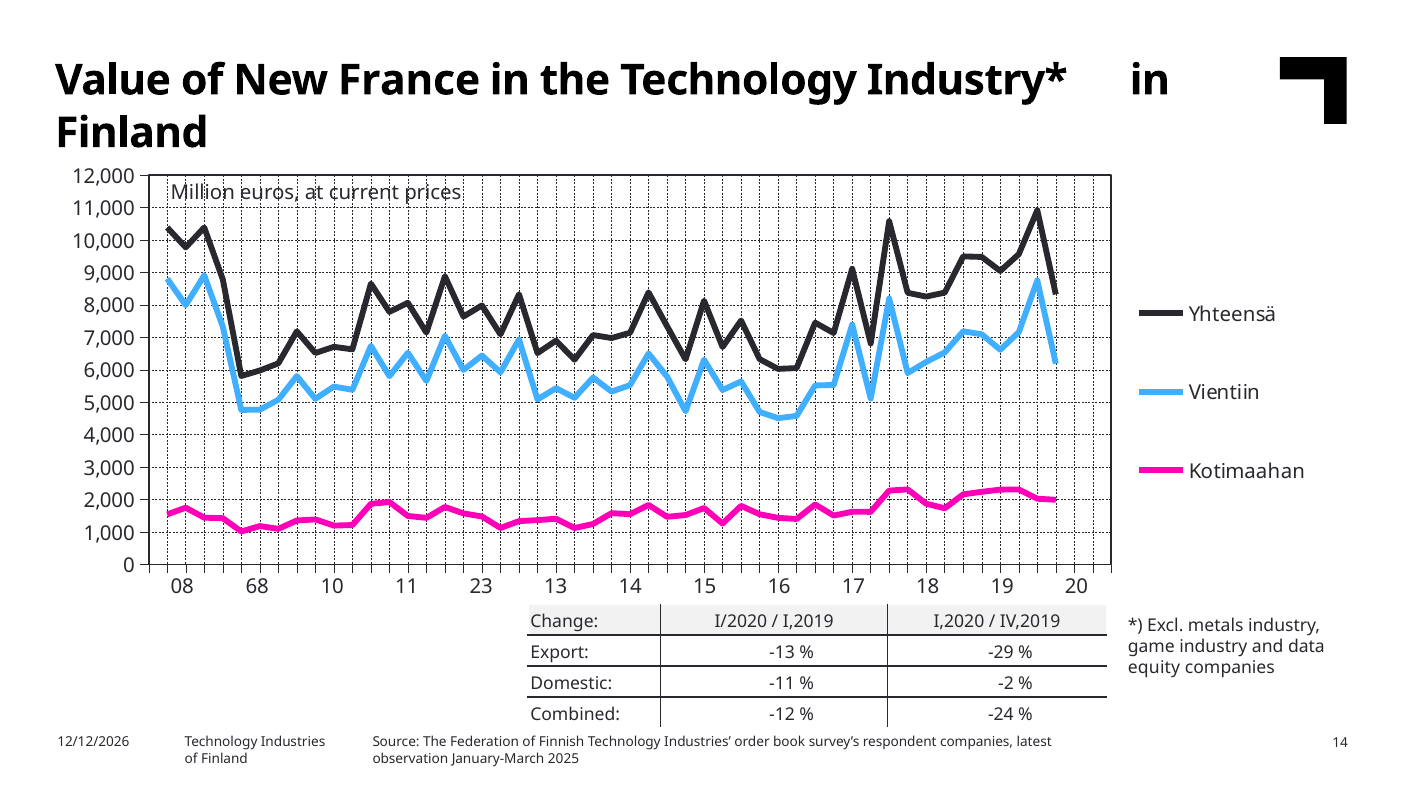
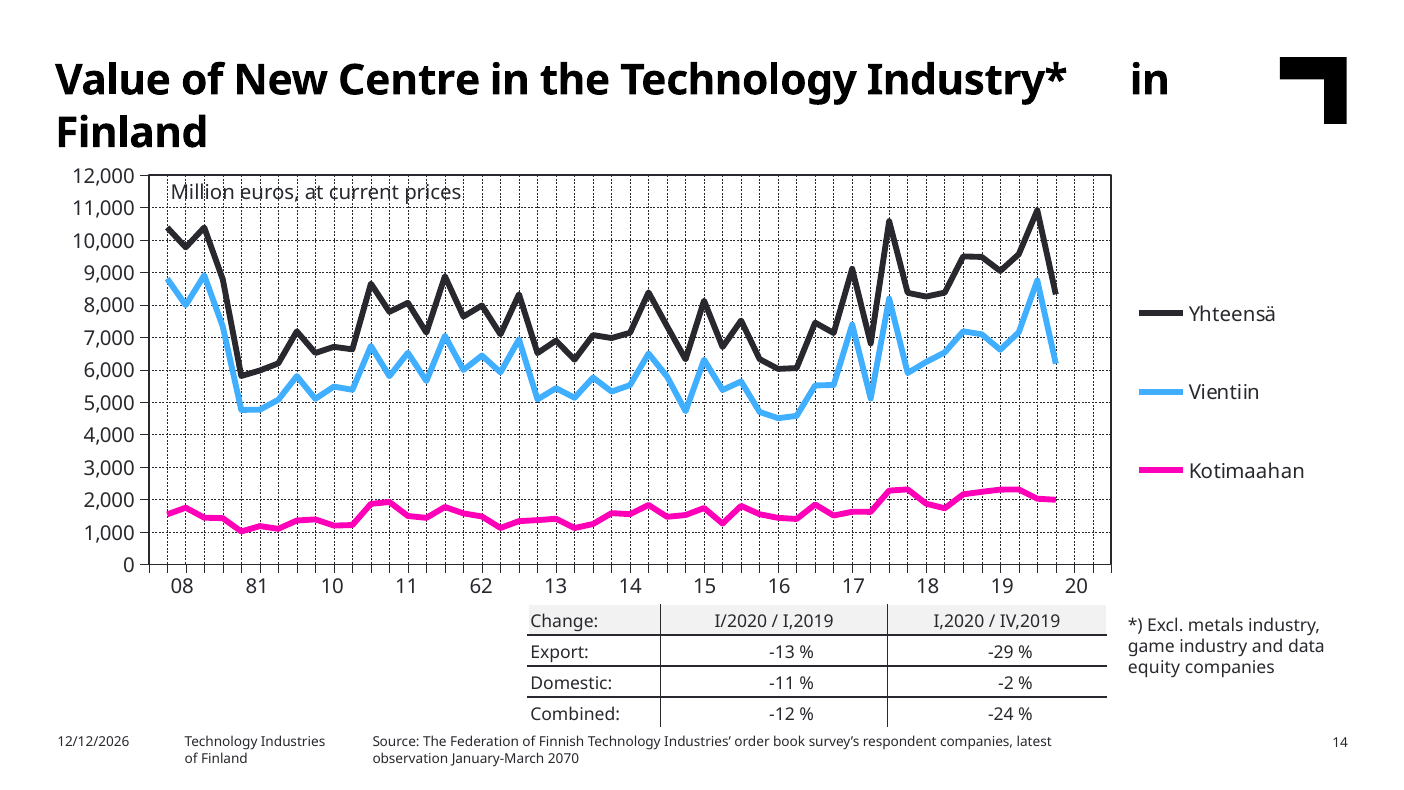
France: France -> Centre (409, 80)
68: 68 -> 81 (257, 586)
23: 23 -> 62 (481, 586)
2025: 2025 -> 2070 (564, 758)
